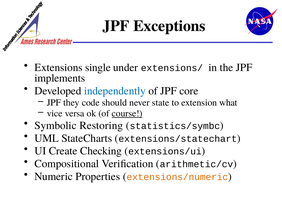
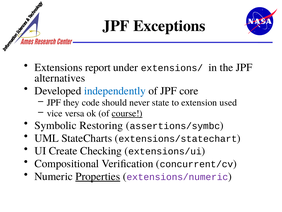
single: single -> report (98, 67)
implements: implements -> alternatives (60, 78)
what: what -> used (228, 102)
statistics/symbc: statistics/symbc -> assertions/symbc (175, 126)
arithmetic/cv: arithmetic/cv -> concurrent/cv (196, 164)
Properties underline: none -> present (98, 176)
extensions/numeric colour: orange -> purple (177, 177)
